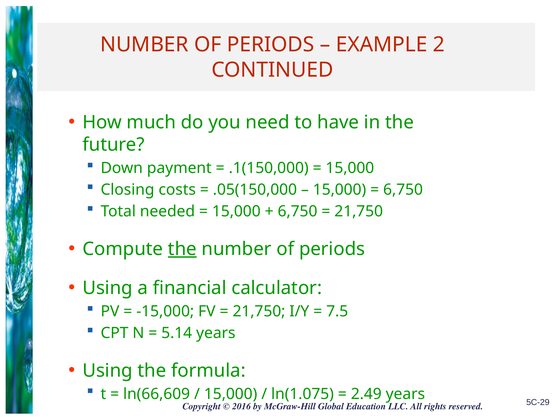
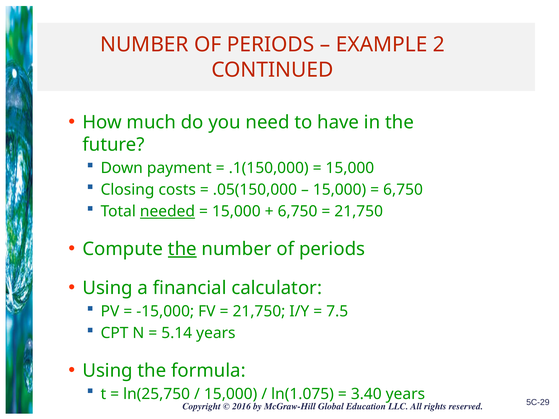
needed underline: none -> present (167, 212)
ln(66,609: ln(66,609 -> ln(25,750 (157, 394)
2.49: 2.49 -> 3.40 (366, 394)
